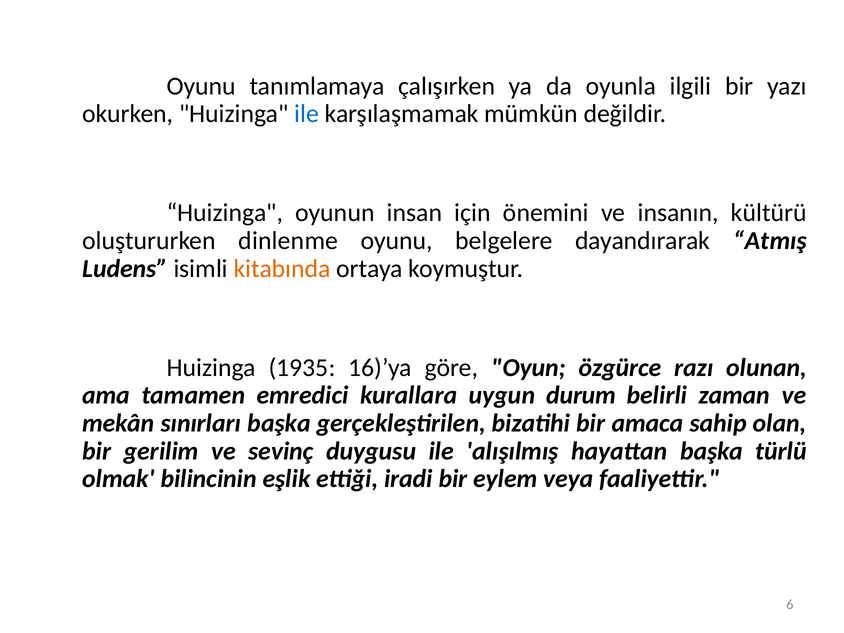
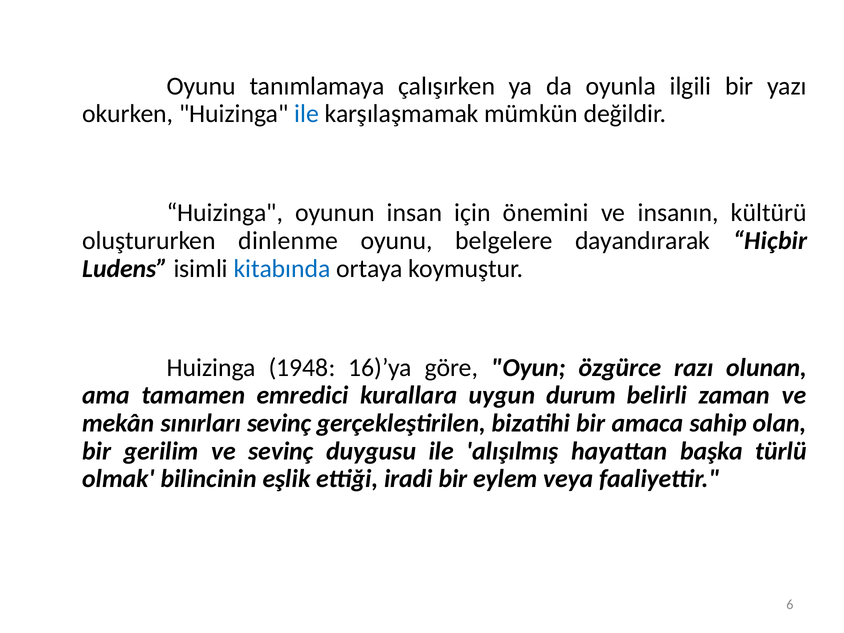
Atmış: Atmış -> Hiçbir (770, 241)
kitabında colour: orange -> blue (282, 269)
1935: 1935 -> 1948 (302, 368)
sınırları başka: başka -> sevinç (279, 423)
